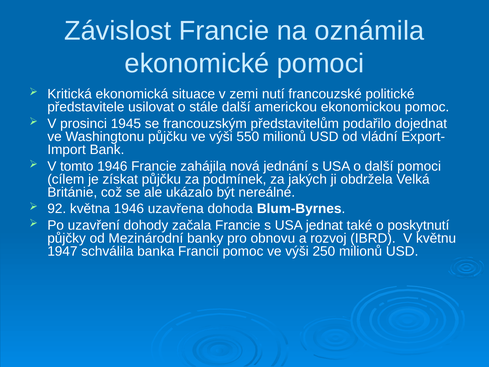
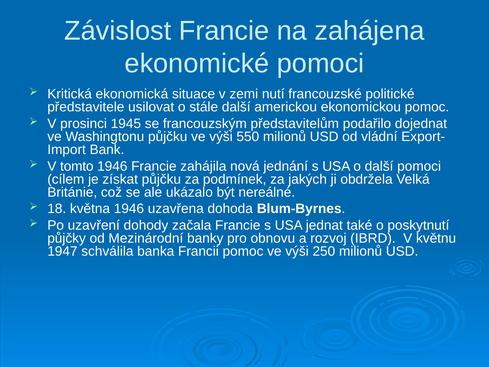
oznámila: oznámila -> zahájena (370, 31)
92: 92 -> 18 (57, 209)
